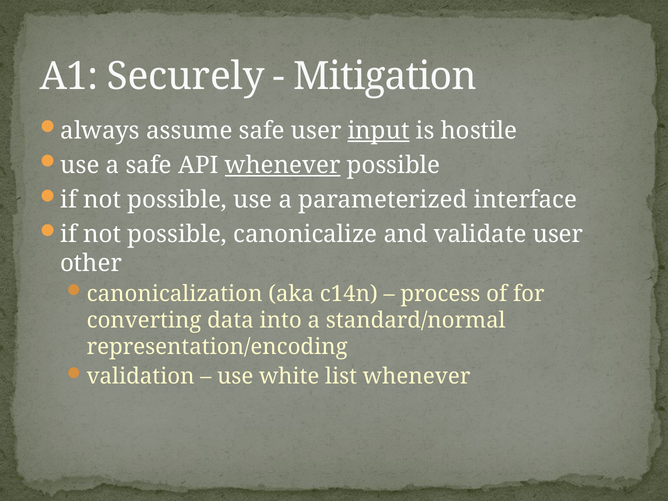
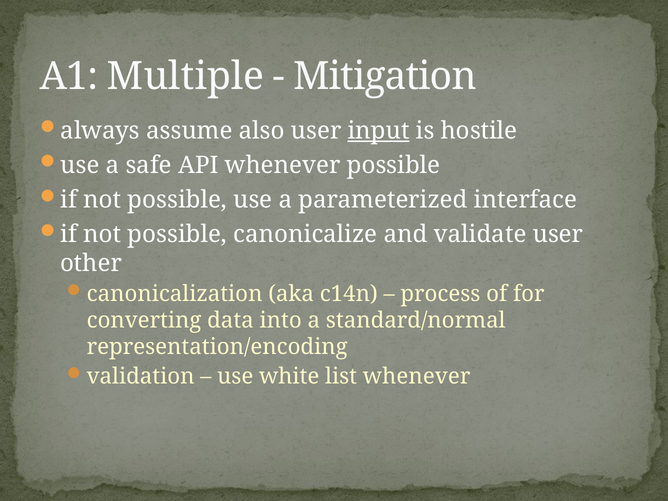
Securely: Securely -> Multiple (186, 76)
assume safe: safe -> also (262, 131)
whenever underline: present -> none (283, 165)
